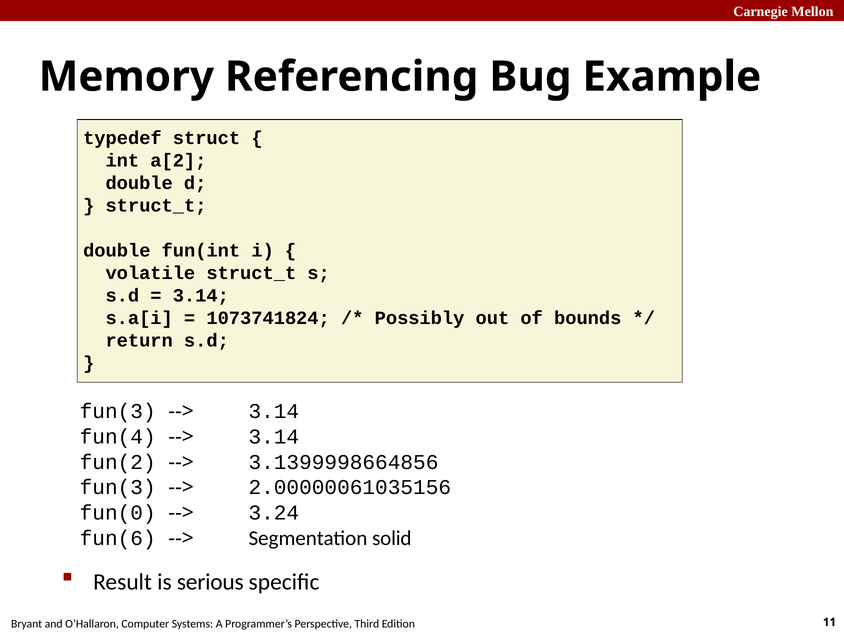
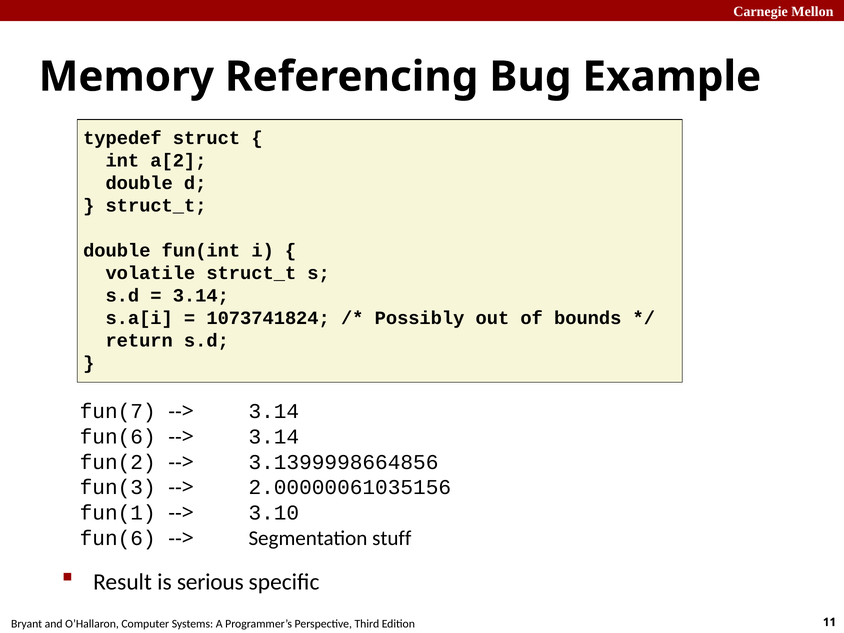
fun(3: fun(3 -> fun(7 (118, 411)
fun(4: fun(4 -> fun(6 (118, 437)
fun(0: fun(0 -> fun(1 (118, 513)
3.24: 3.24 -> 3.10 (274, 513)
solid: solid -> stuff (392, 538)
